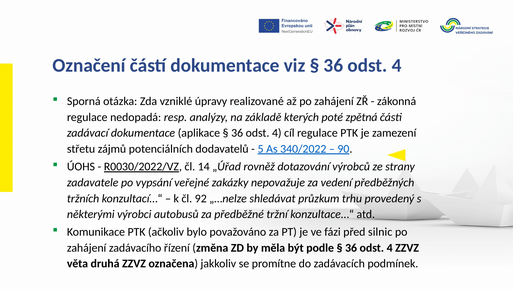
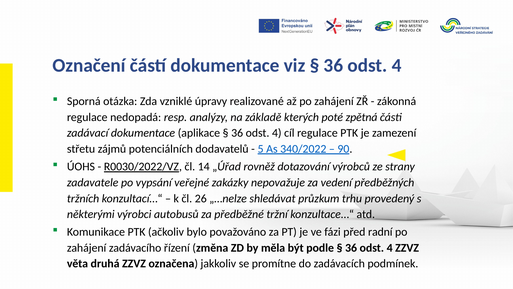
92: 92 -> 26 (201, 198)
silnic: silnic -> radní (380, 232)
